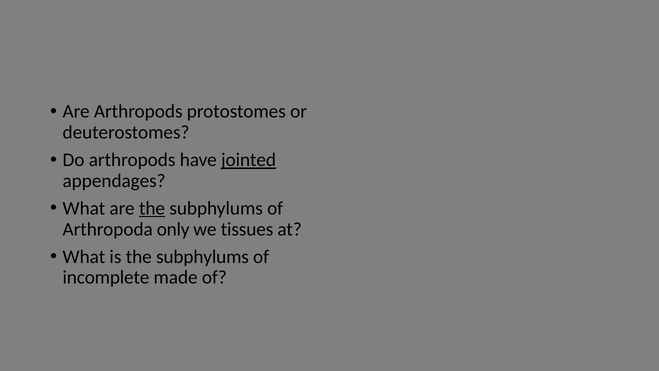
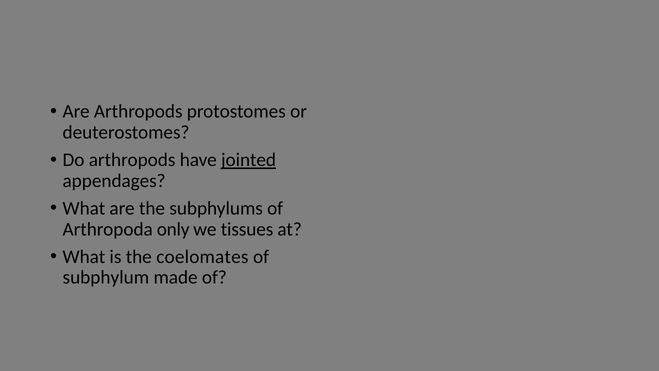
the underline: present -> none (152, 208)
is the subphylums: subphylums -> coelomates (202, 257)
incomplete: incomplete -> subphylum (106, 277)
